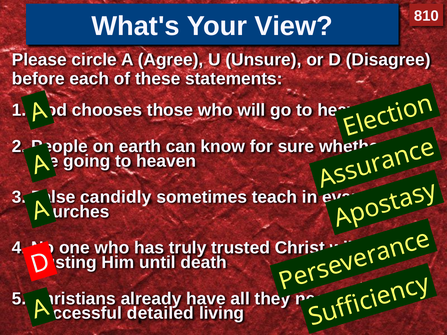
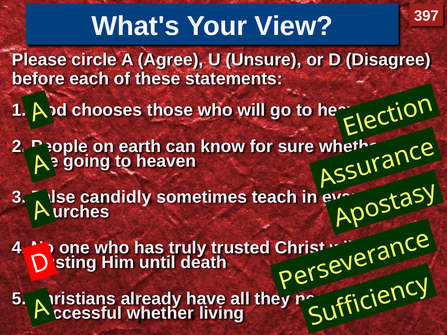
810: 810 -> 397 (426, 16)
detailed: detailed -> whether (160, 313)
